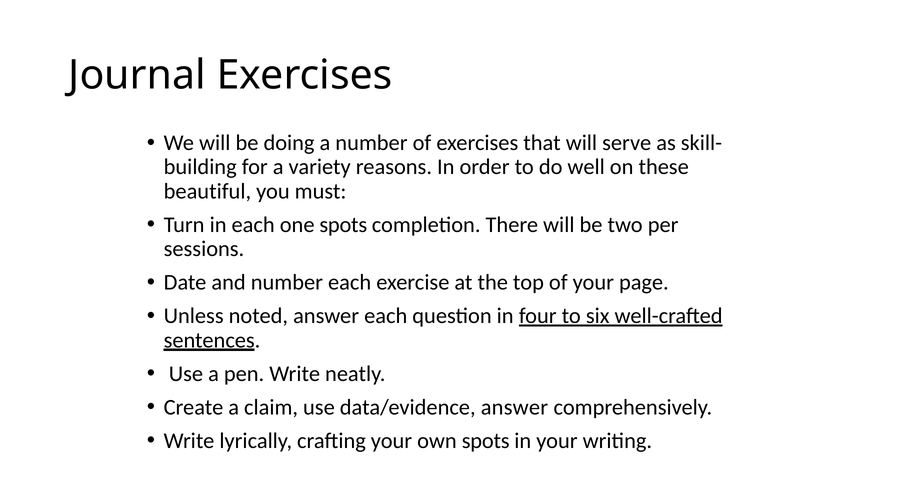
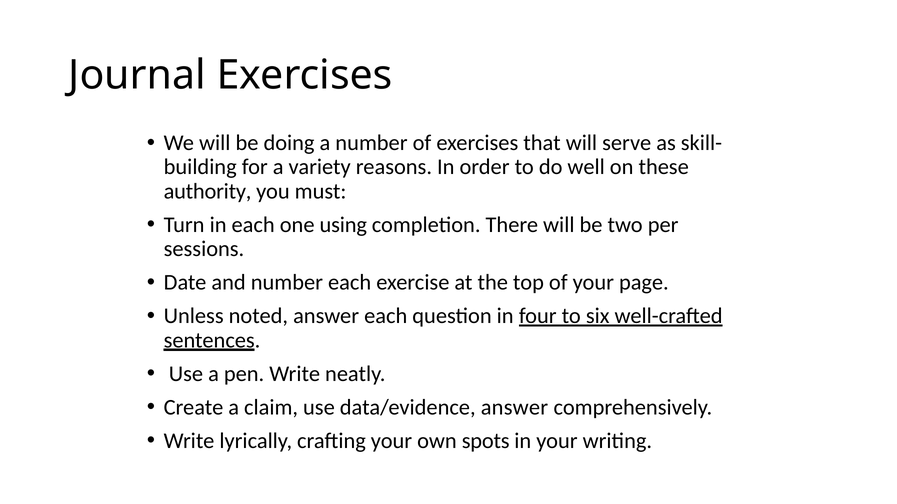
beautiful: beautiful -> authority (208, 191)
one spots: spots -> using (343, 225)
